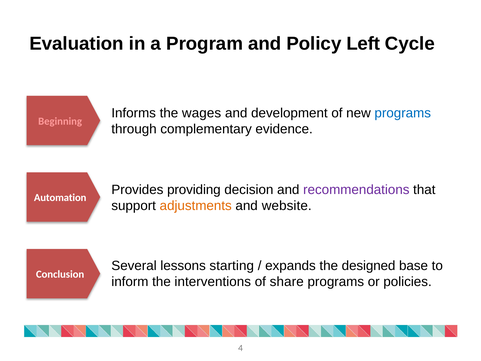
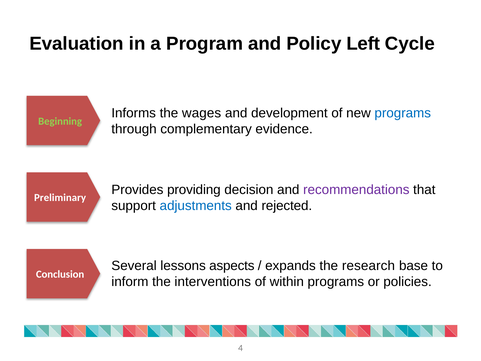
Beginning colour: pink -> light green (60, 121)
Automation: Automation -> Preliminary (60, 198)
adjustments colour: orange -> blue (196, 206)
website: website -> rejected (287, 206)
starting: starting -> aspects (232, 266)
designed: designed -> research (368, 266)
share: share -> within (287, 282)
